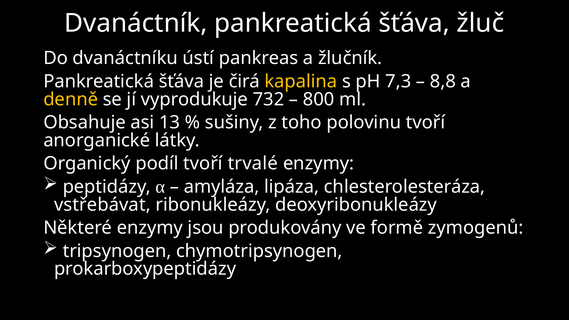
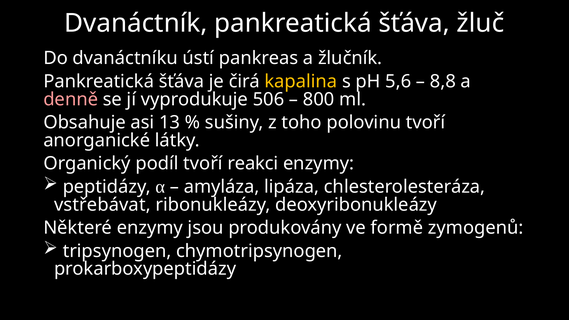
7,3: 7,3 -> 5,6 (398, 81)
denně colour: yellow -> pink (71, 99)
732: 732 -> 506 (269, 99)
trvalé: trvalé -> reakci (253, 164)
